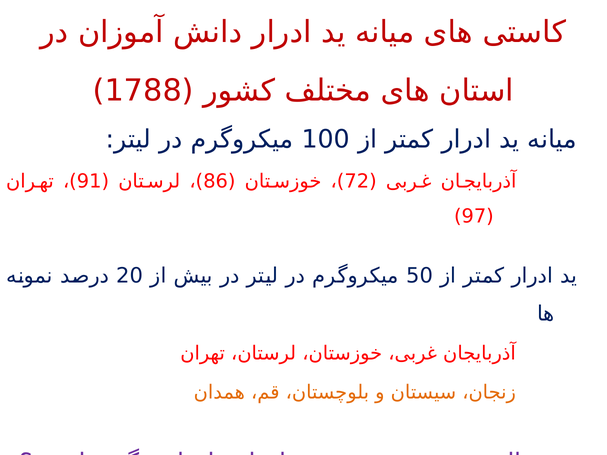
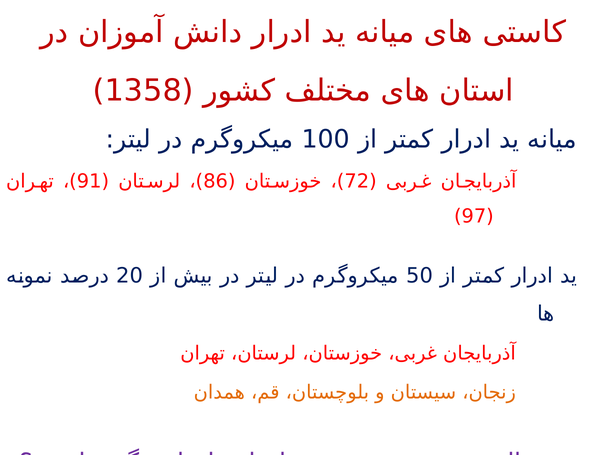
1788: 1788 -> 1358 (143, 91)
